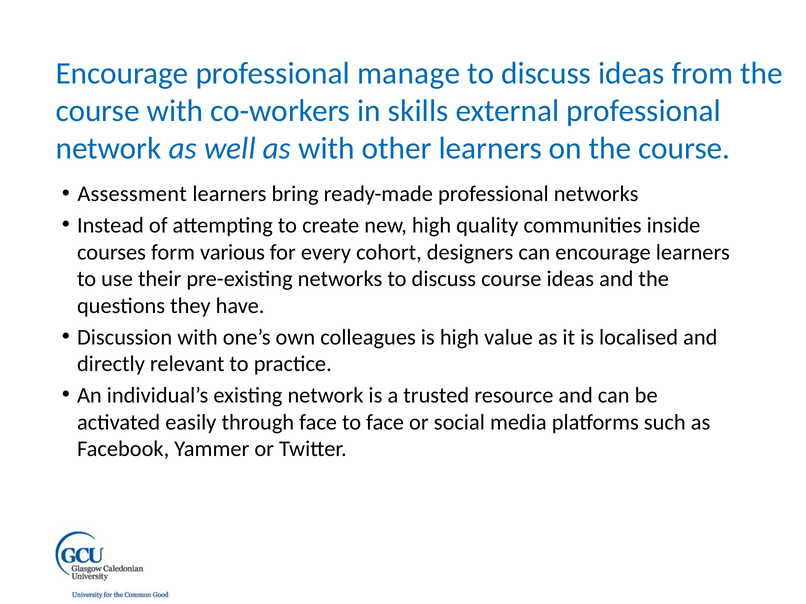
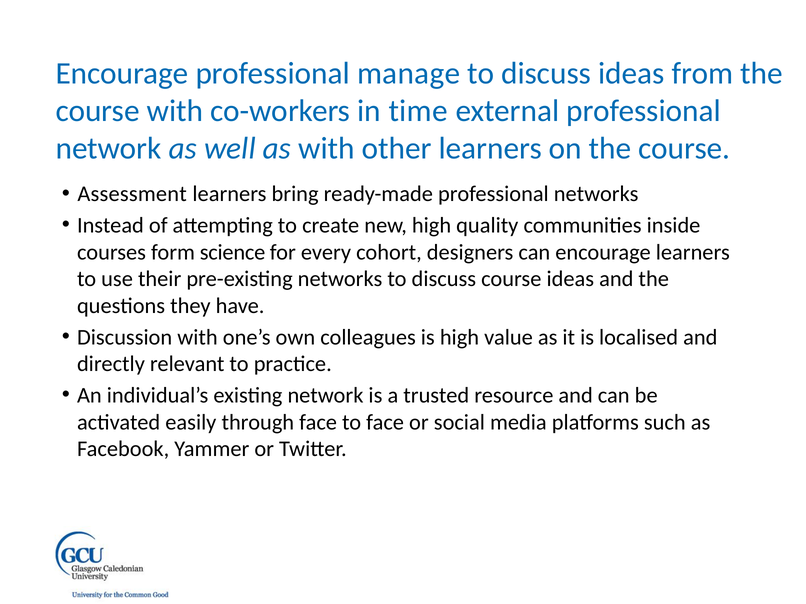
skills: skills -> time (418, 111)
various: various -> science (233, 252)
